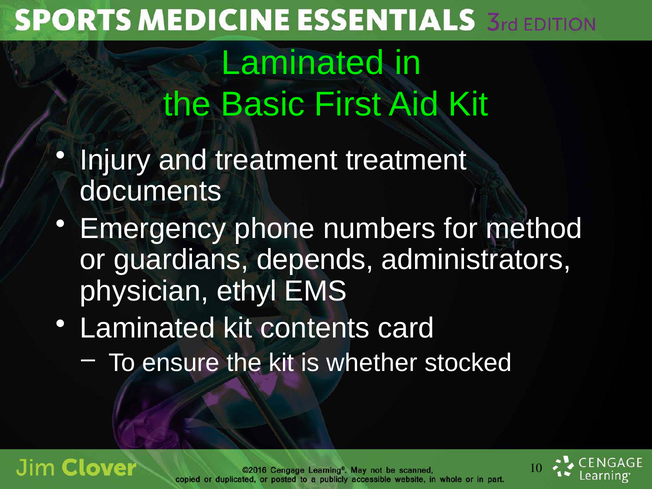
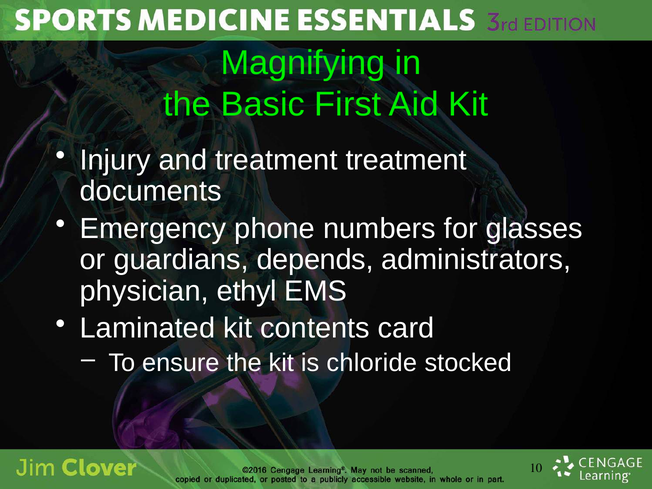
Laminated: Laminated -> Magnifying (303, 63)
method: method -> glasses (534, 228)
whether: whether -> chloride (372, 363)
